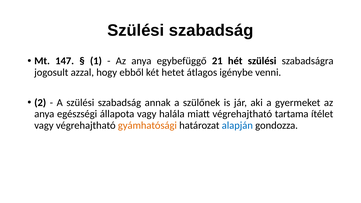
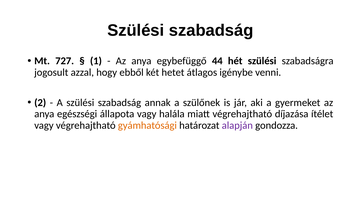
147: 147 -> 727 (65, 61)
21: 21 -> 44 (217, 61)
tartama: tartama -> díjazása (292, 114)
alapján colour: blue -> purple (237, 125)
